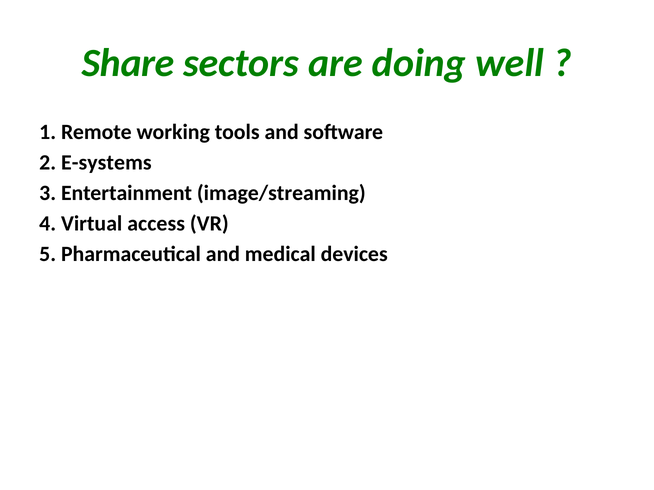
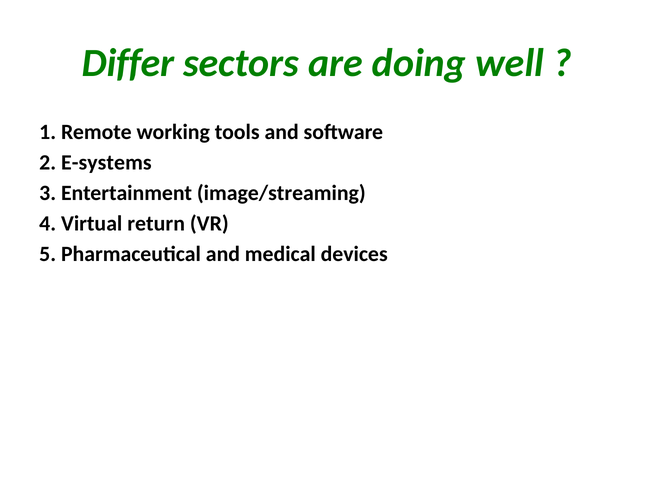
Share: Share -> Differ (128, 63)
access: access -> return (156, 224)
